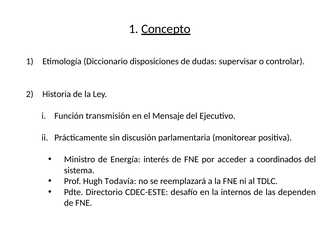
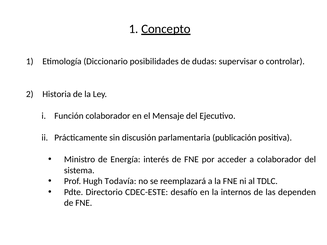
disposiciones: disposiciones -> posibilidades (154, 61)
Función transmisión: transmisión -> colaborador (108, 116)
monitorear: monitorear -> publicación (234, 138)
a coordinados: coordinados -> colaborador (279, 160)
